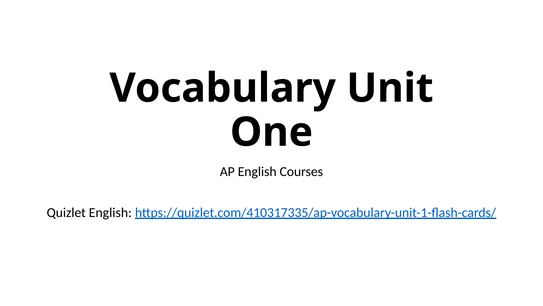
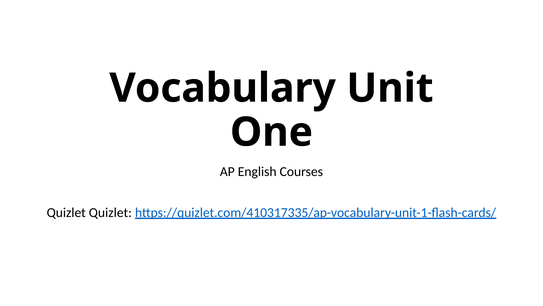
Quizlet English: English -> Quizlet (110, 212)
